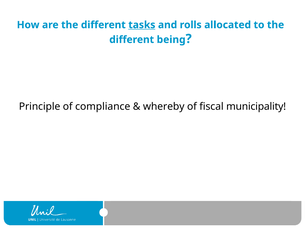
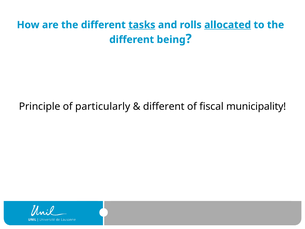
allocated underline: none -> present (228, 25)
compliance: compliance -> particularly (103, 106)
whereby: whereby -> different (164, 106)
